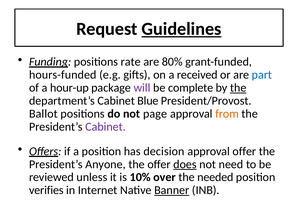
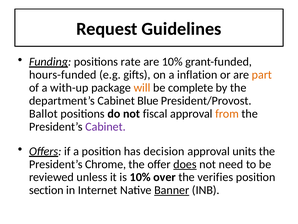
Guidelines underline: present -> none (182, 29)
are 80%: 80% -> 10% (172, 62)
received: received -> inflation (197, 75)
part colour: blue -> orange (262, 75)
hour-up: hour-up -> with-up (69, 88)
will colour: purple -> orange (142, 88)
the underline: present -> none (238, 88)
page: page -> fiscal (155, 114)
approval offer: offer -> units (244, 151)
Anyone: Anyone -> Chrome (106, 164)
needed: needed -> verifies (215, 177)
verifies: verifies -> section (46, 190)
